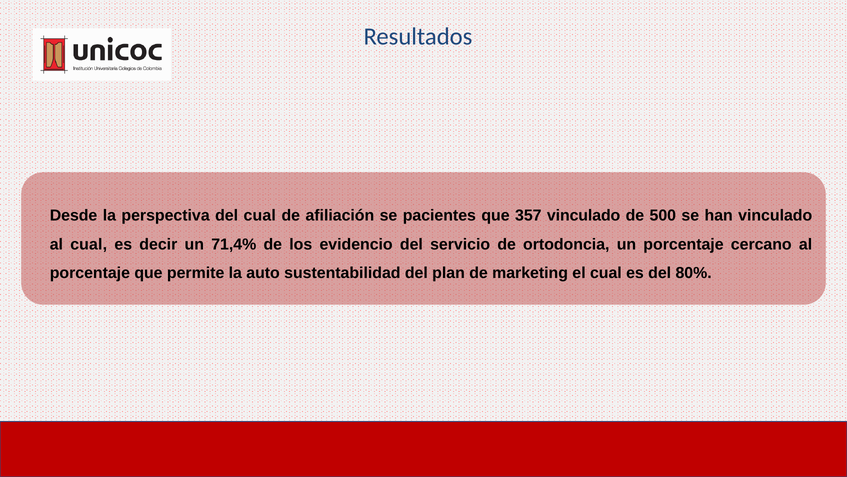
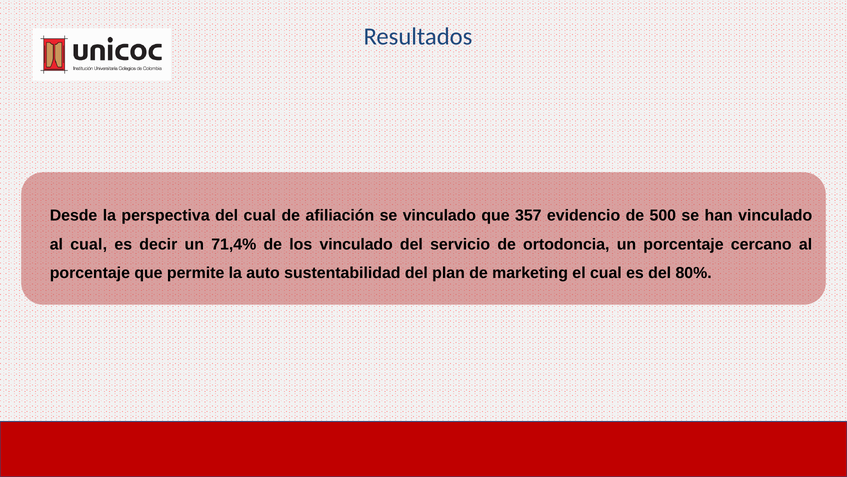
se pacientes: pacientes -> vinculado (439, 215)
357 vinculado: vinculado -> evidencio (584, 215)
los evidencio: evidencio -> vinculado (356, 244)
